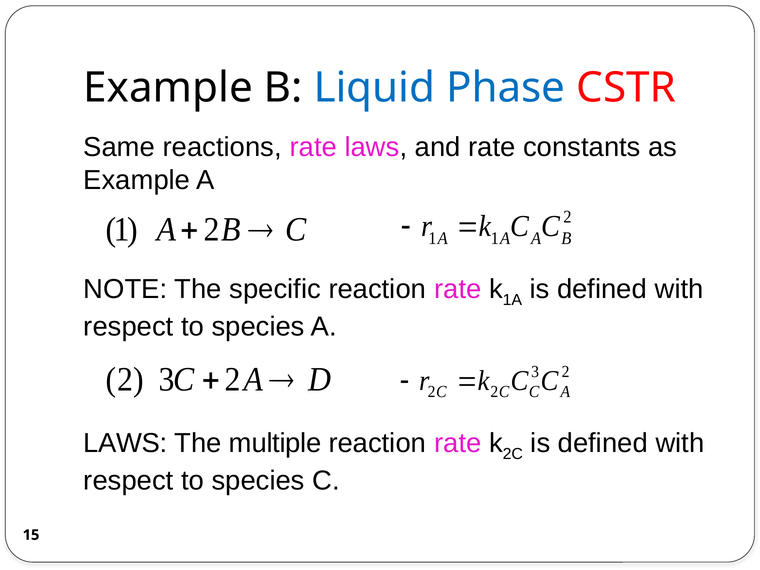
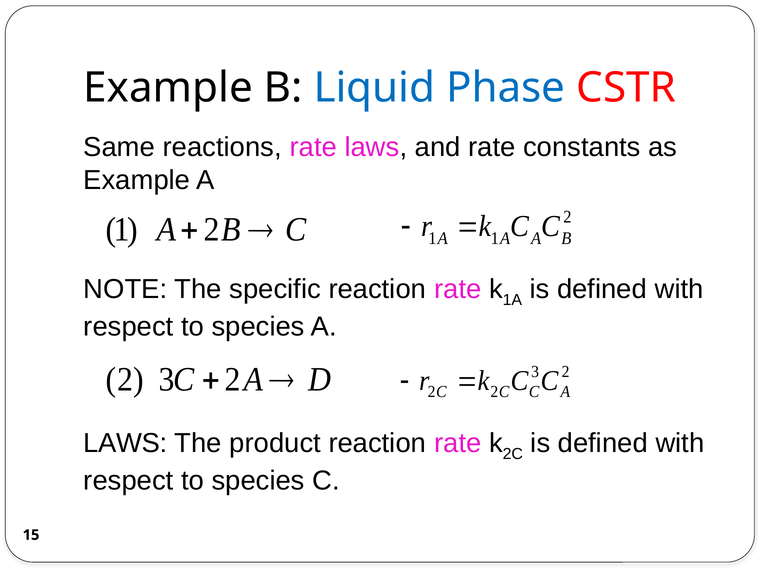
multiple: multiple -> product (275, 443)
